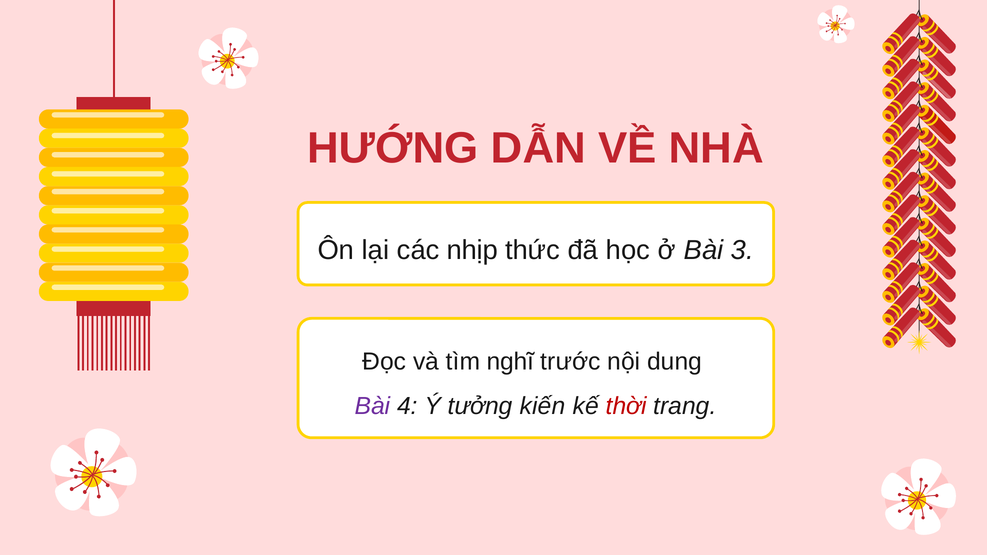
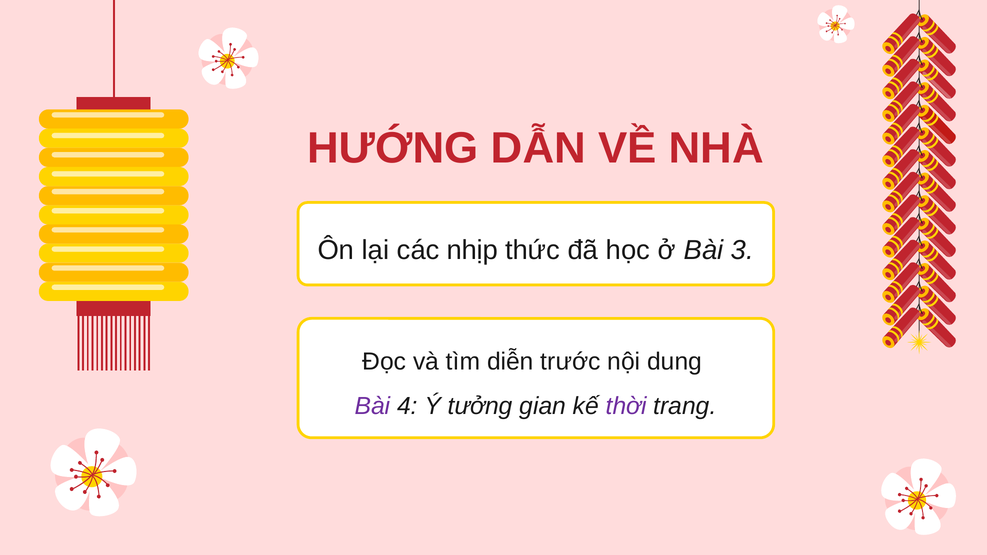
nghĩ: nghĩ -> diễn (510, 362)
kiến: kiến -> gian (543, 406)
thời colour: red -> purple (626, 406)
